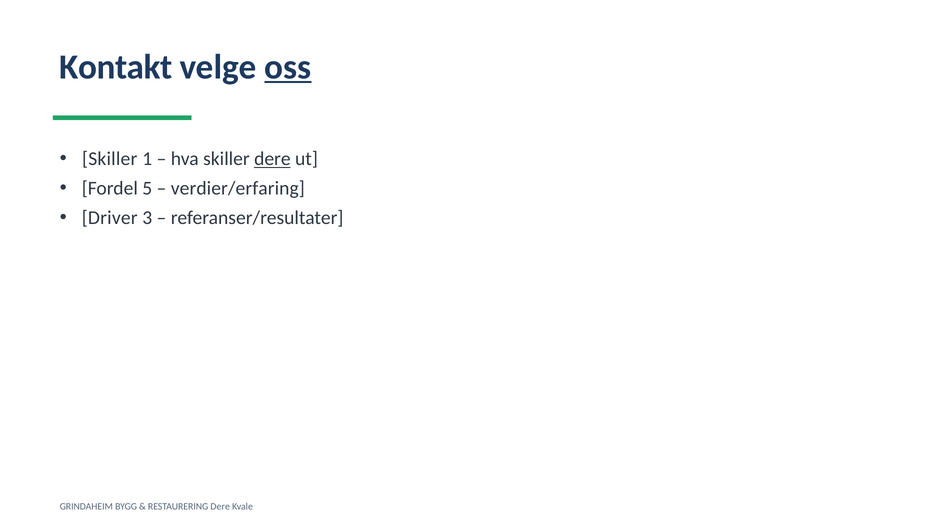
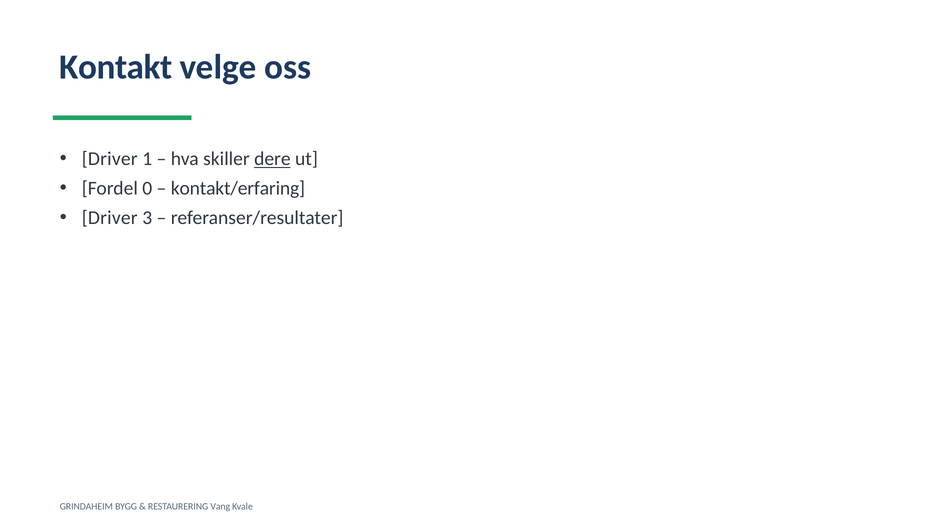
oss underline: present -> none (288, 67)
Skiller: Skiller -> Driver (110, 159)
5: 5 -> 0 (147, 188)
verdier/erfaring: verdier/erfaring -> kontakt/erfaring (238, 188)
RESTAURERING Dere: Dere -> Vang (220, 507)
